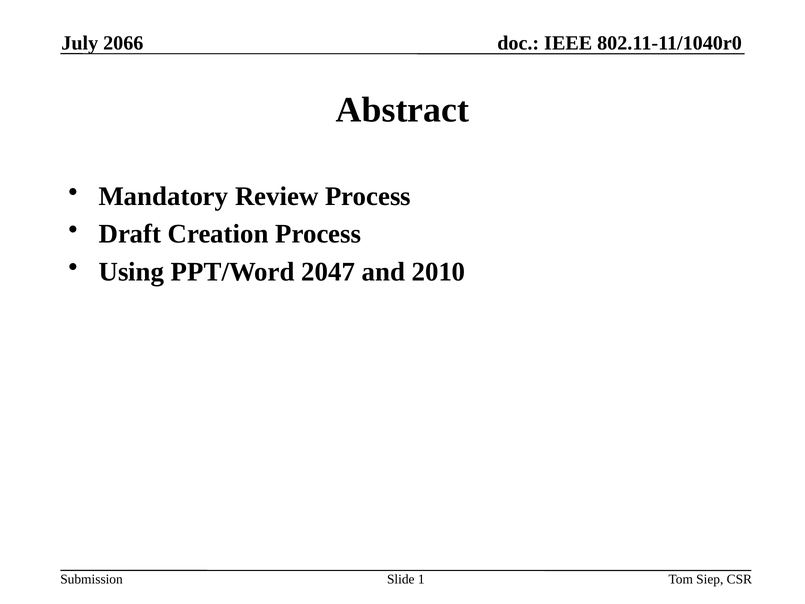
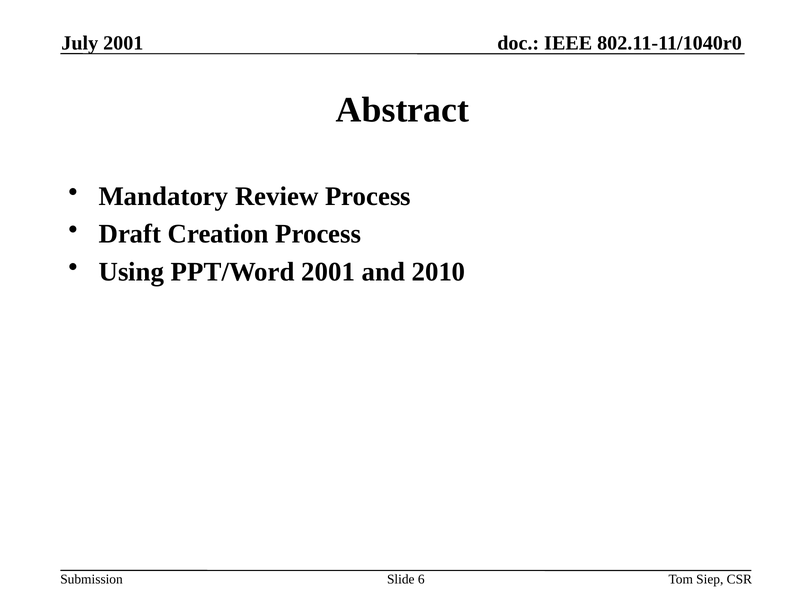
July 2066: 2066 -> 2001 (123, 43)
PPT/Word 2047: 2047 -> 2001 (328, 272)
1: 1 -> 6 (421, 579)
